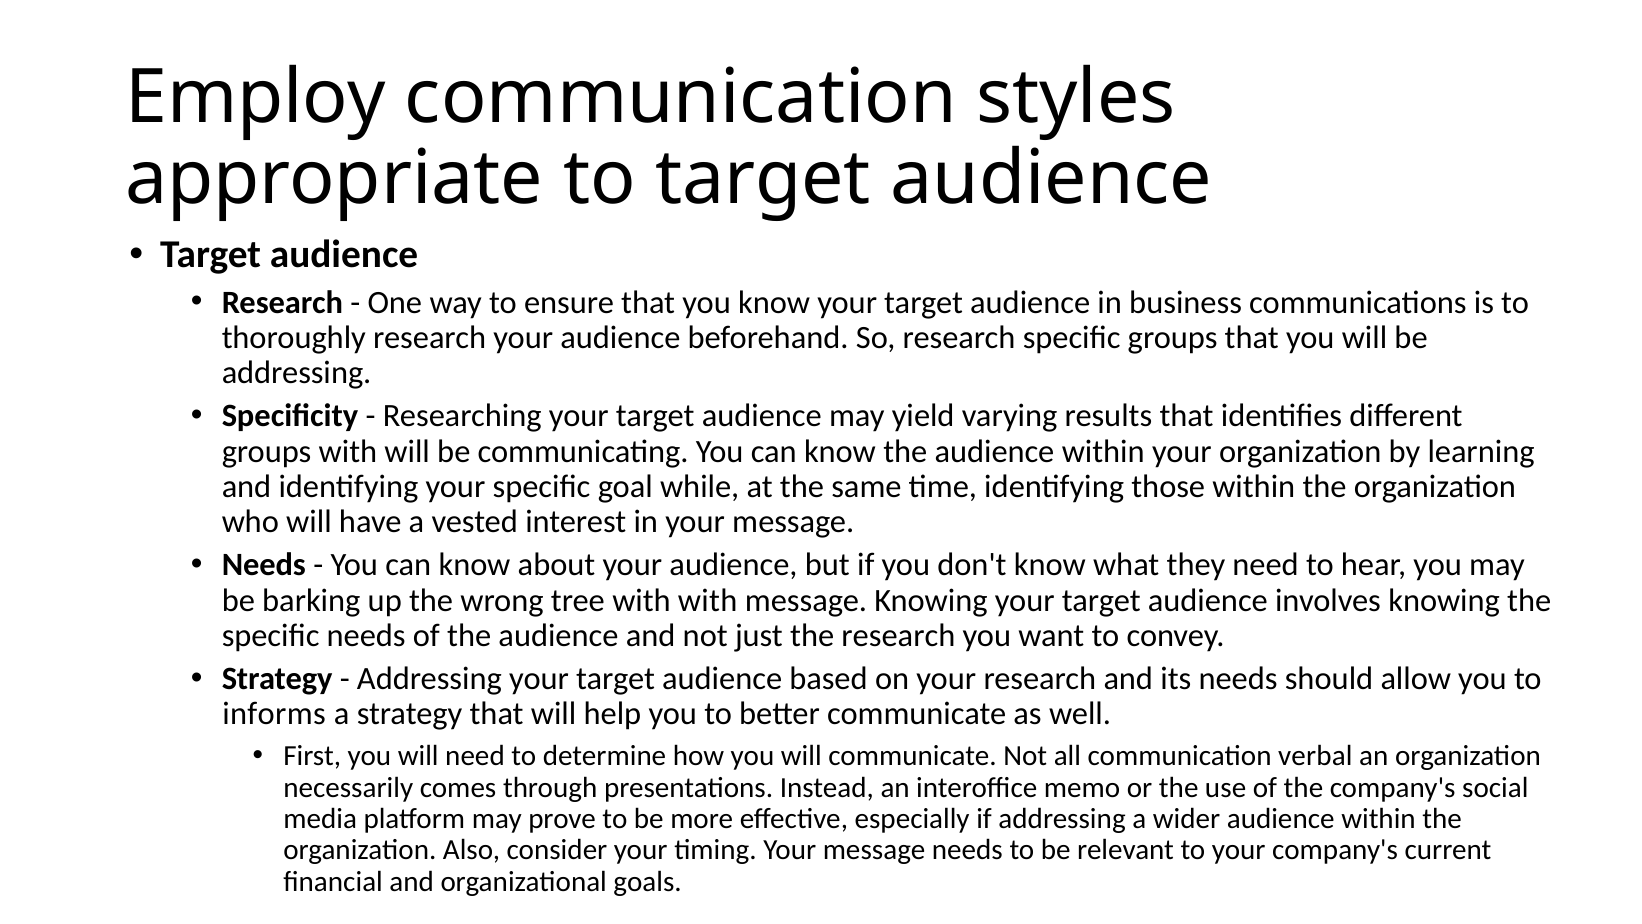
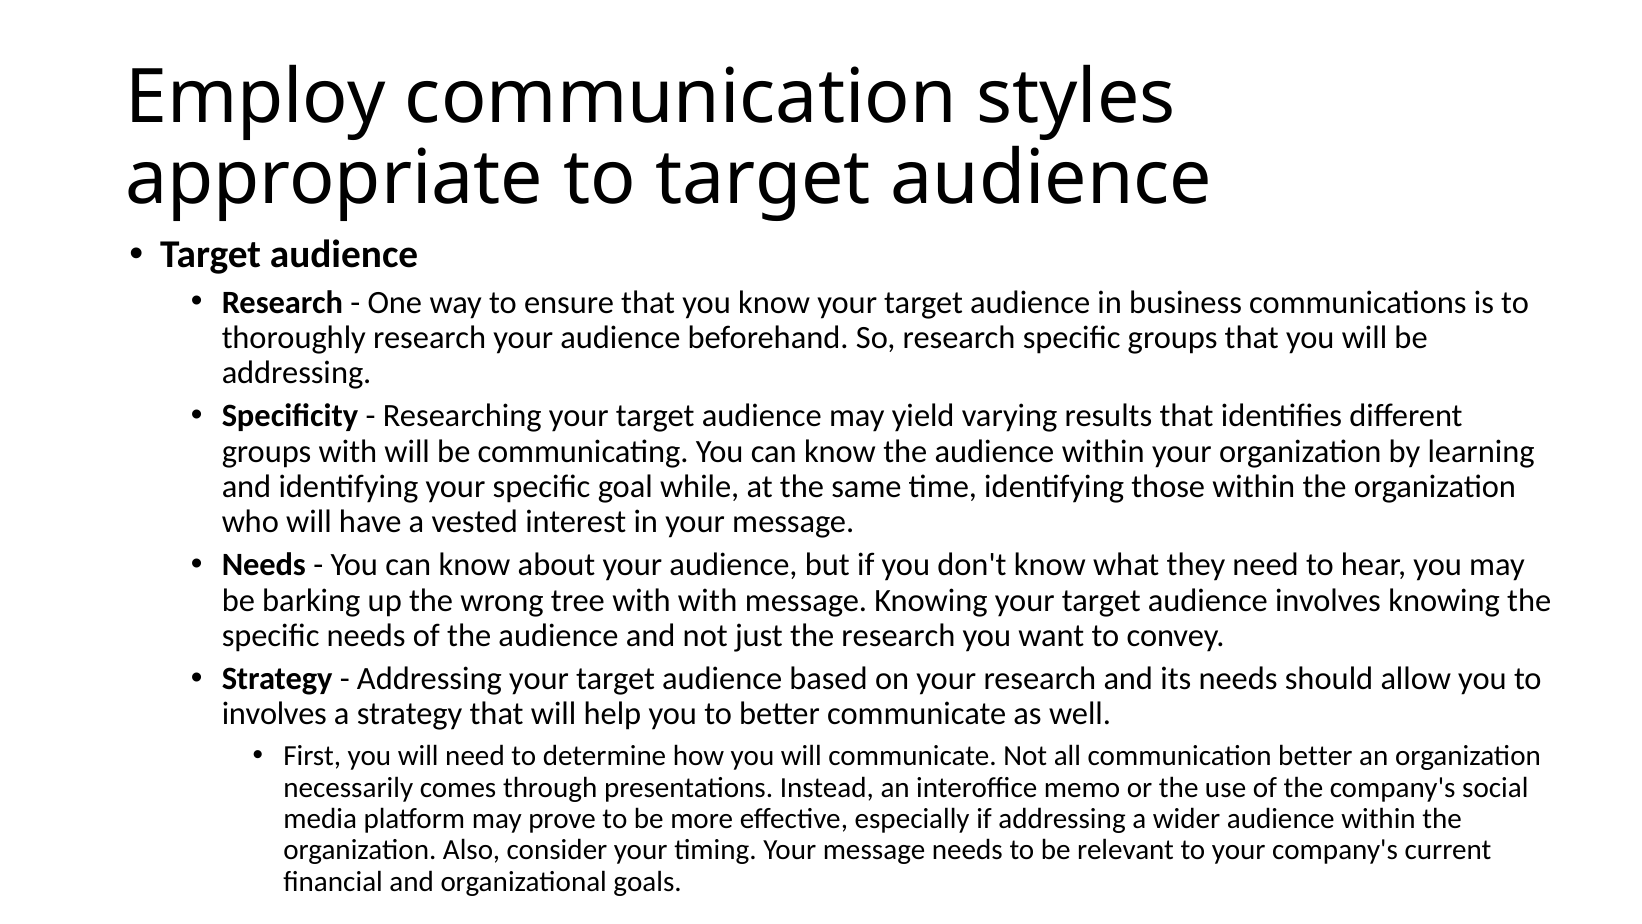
informs: informs -> involves (274, 714)
communication verbal: verbal -> better (1315, 756)
